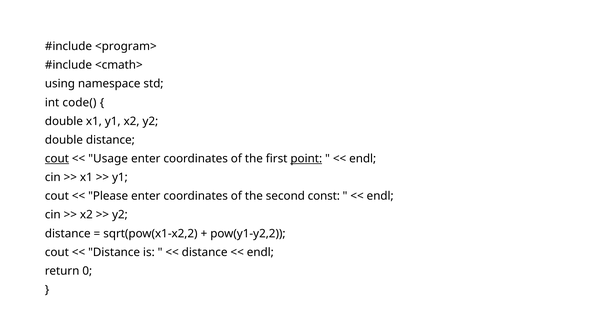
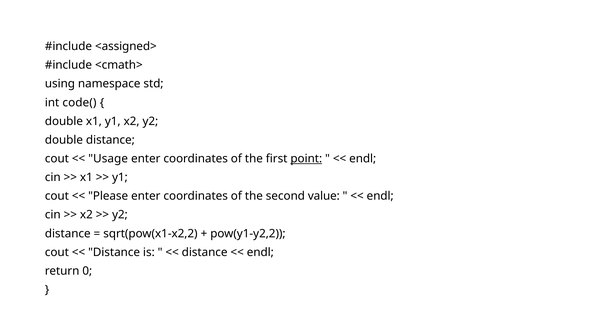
<program>: <program> -> <assigned> (126, 46)
cout underline: present -> none (57, 159)
const: const -> value (324, 196)
